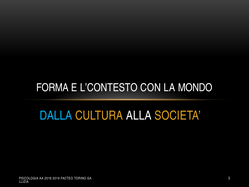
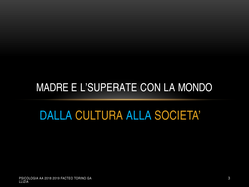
FORMA: FORMA -> MADRE (52, 88)
L’CONTESTO: L’CONTESTO -> L’SUPERATE (109, 88)
ALLA colour: white -> light blue (139, 115)
